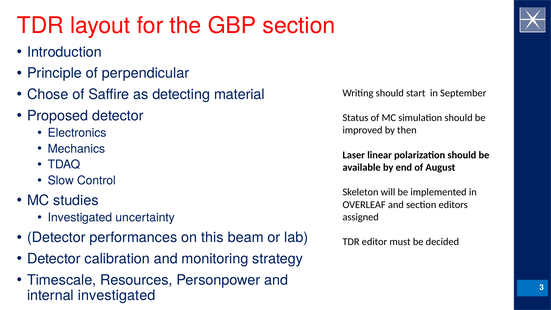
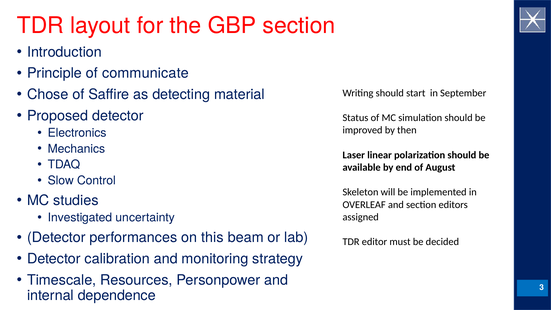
perpendicular: perpendicular -> communicate (145, 73)
internal investigated: investigated -> dependence (117, 295)
